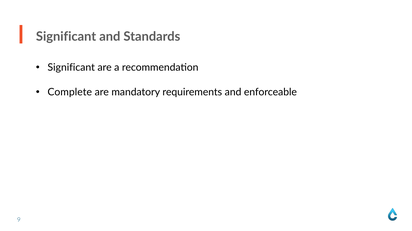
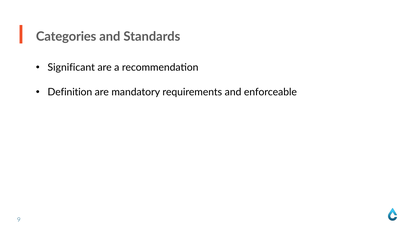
Significant: Significant -> Categories (66, 37)
Complete: Complete -> Definition (70, 92)
